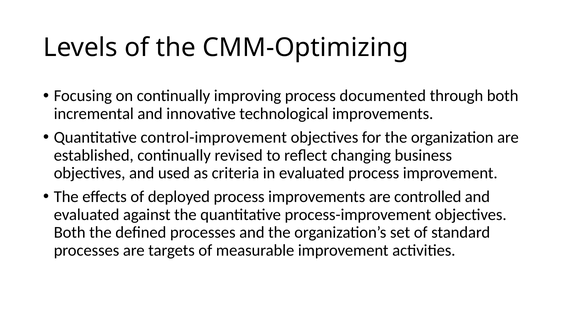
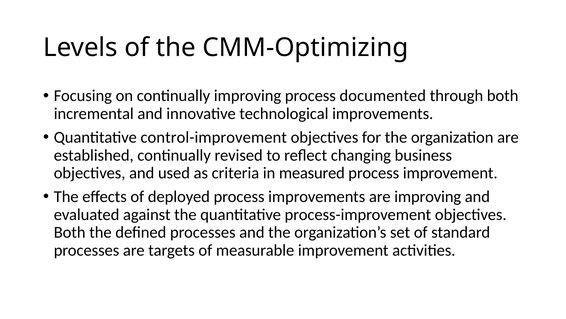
in evaluated: evaluated -> measured (312, 173)
are controlled: controlled -> improving (428, 196)
